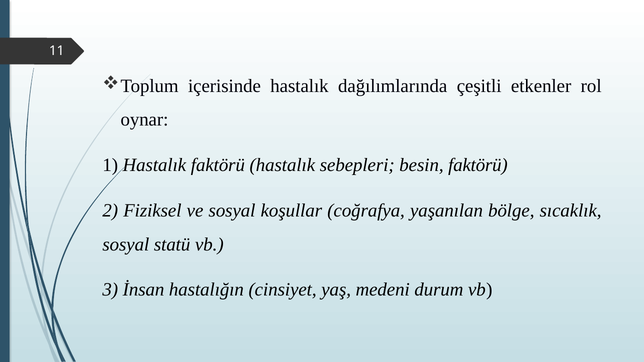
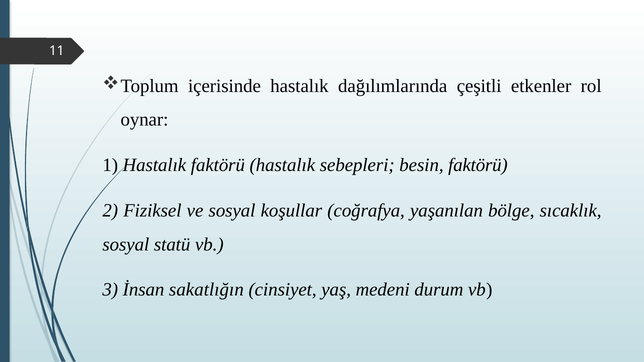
hastalığın: hastalığın -> sakatlığın (206, 290)
